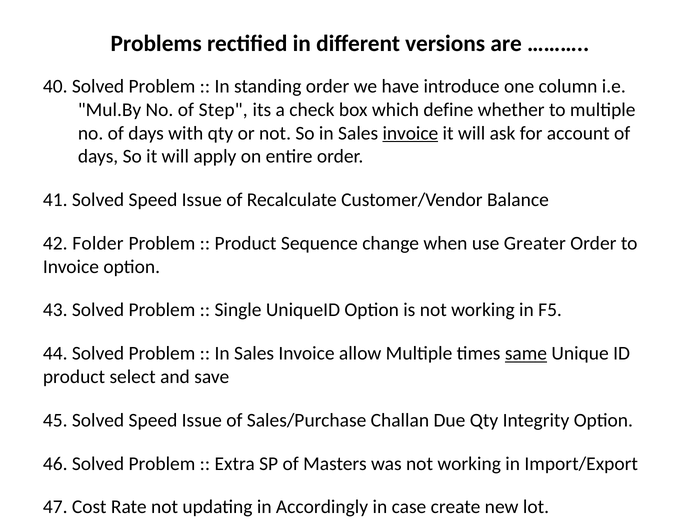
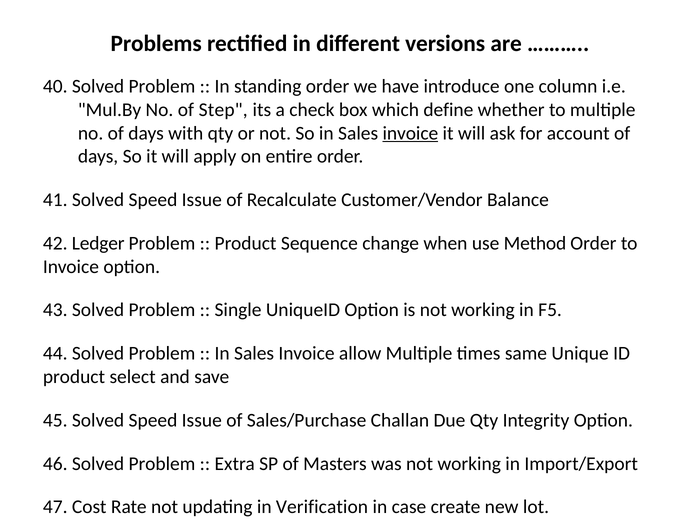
Folder: Folder -> Ledger (98, 243)
Greater: Greater -> Method (535, 243)
same underline: present -> none (526, 353)
Accordingly: Accordingly -> Verification (322, 507)
